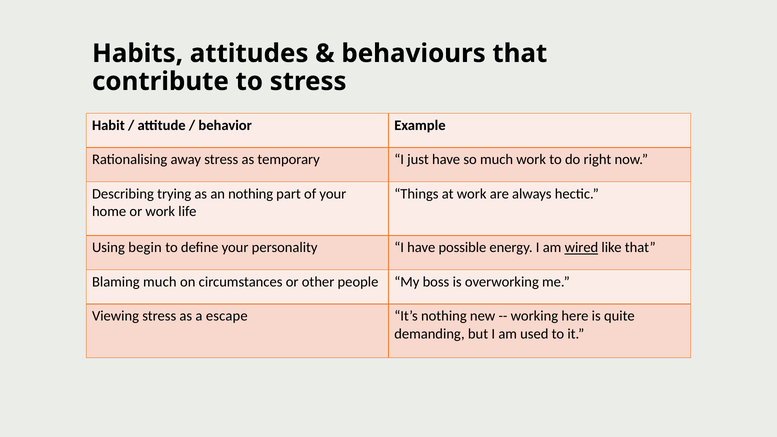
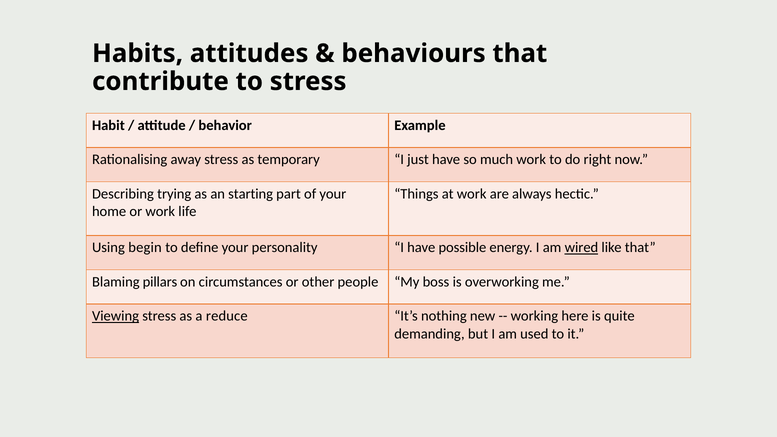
an nothing: nothing -> starting (251, 194)
Blaming much: much -> pillars (160, 282)
Viewing underline: none -> present (116, 316)
escape: escape -> reduce (227, 316)
